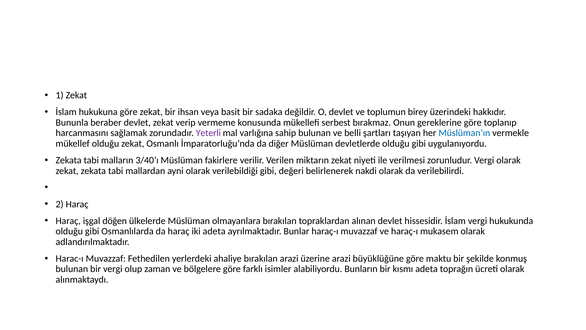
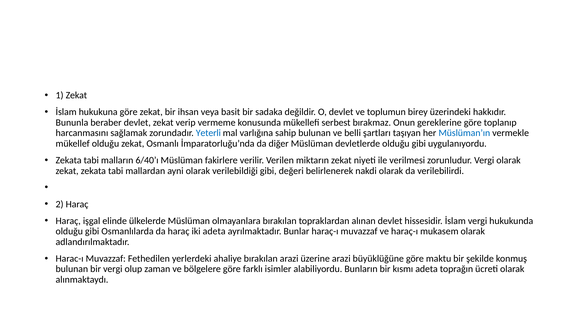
Yeterli colour: purple -> blue (208, 133)
3/40’ı: 3/40’ı -> 6/40’ı (147, 160)
döğen: döğen -> elinde (115, 221)
